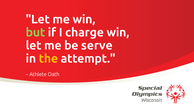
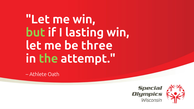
charge: charge -> lasting (85, 32)
serve: serve -> three (97, 46)
the colour: yellow -> light green (48, 59)
